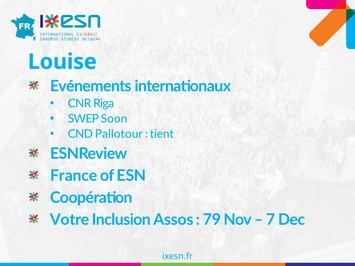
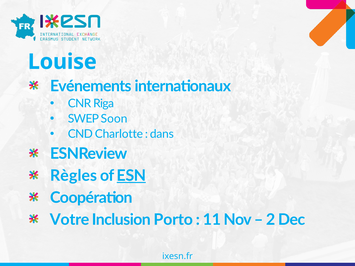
Pallotour: Pallotour -> Charlotte (119, 134)
tient: tient -> dans (162, 134)
France: France -> Règles (74, 176)
ESN underline: none -> present (131, 176)
Assos: Assos -> Porto (173, 220)
79: 79 -> 11 (212, 220)
7: 7 -> 2 (271, 220)
